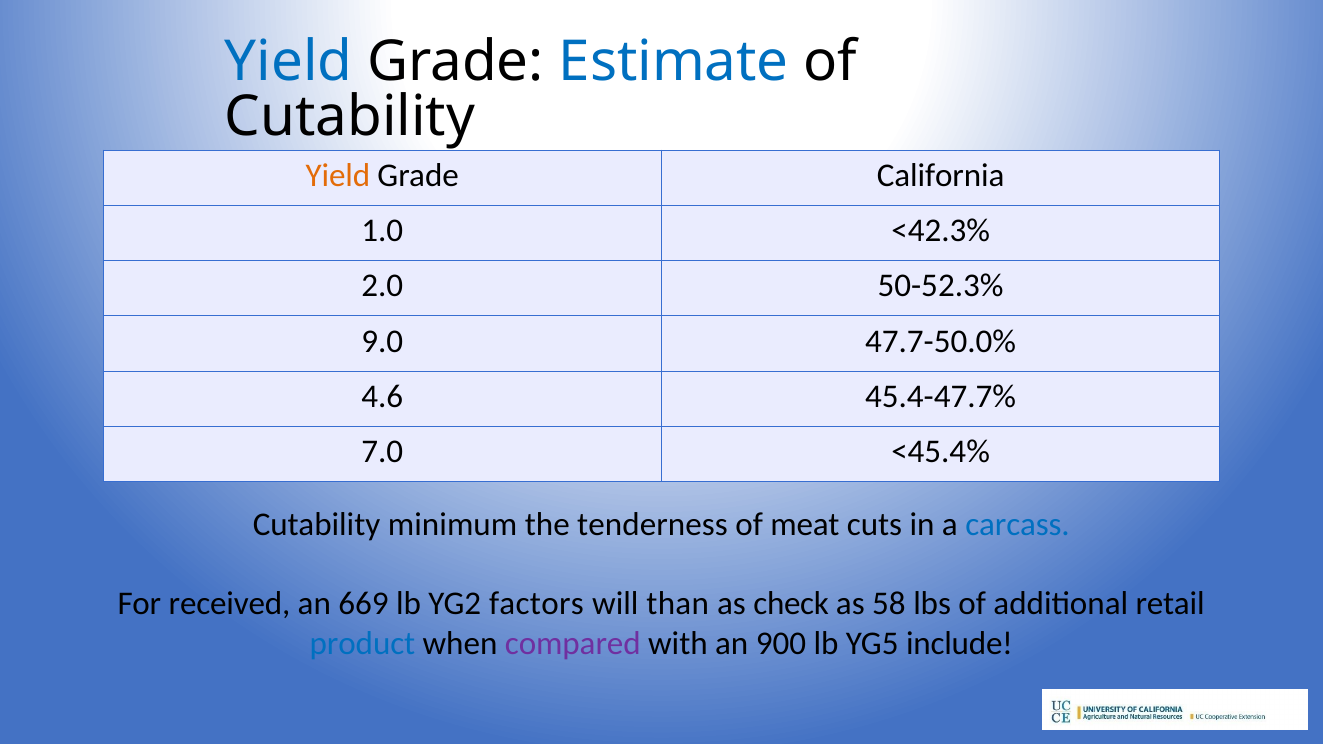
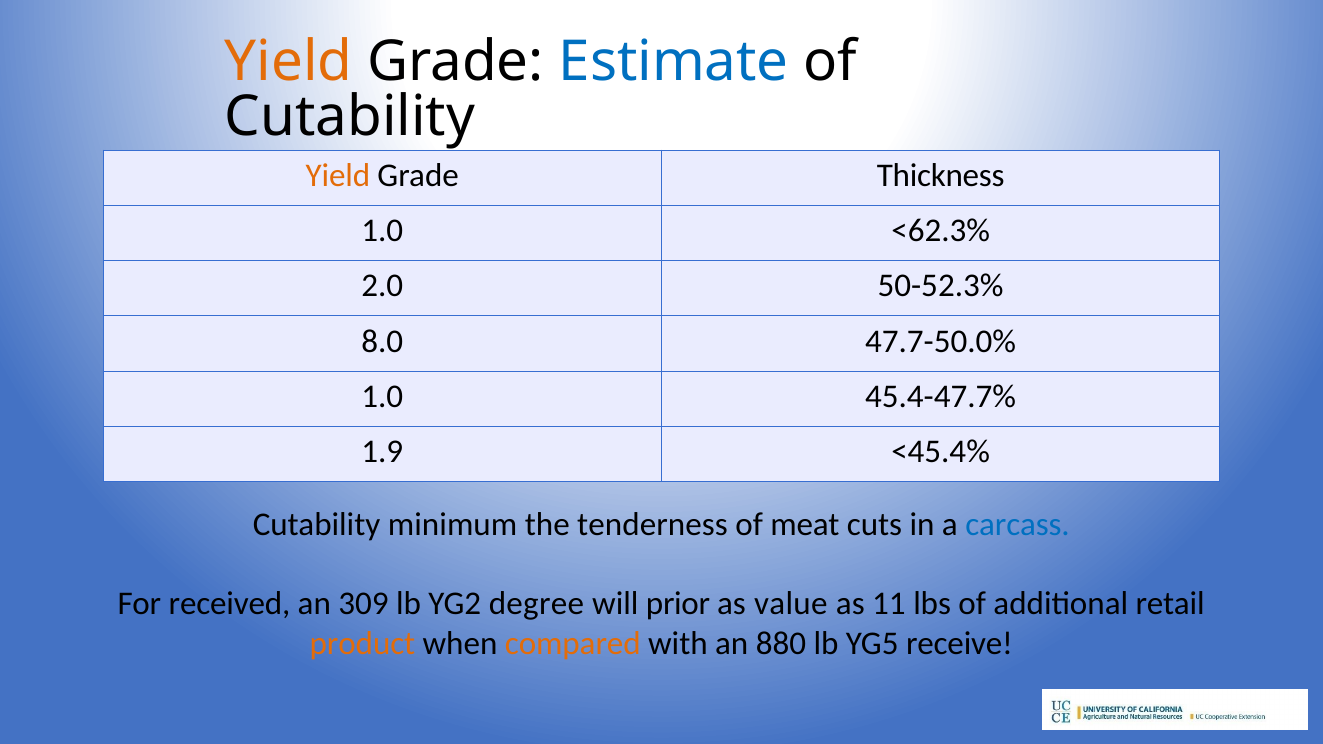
Yield colour: blue -> orange (289, 62)
California: California -> Thickness (941, 175)
<42.3%: <42.3% -> <62.3% (941, 231)
9.0: 9.0 -> 8.0 (382, 341)
4.6: 4.6 -> 1.0 (382, 397)
7.0: 7.0 -> 1.9 (382, 452)
669: 669 -> 309 (364, 604)
factors: factors -> degree (536, 604)
than: than -> prior (678, 604)
check: check -> value (791, 604)
58: 58 -> 11 (889, 604)
product colour: blue -> orange (362, 644)
compared colour: purple -> orange (573, 644)
900: 900 -> 880 (781, 644)
include: include -> receive (960, 644)
